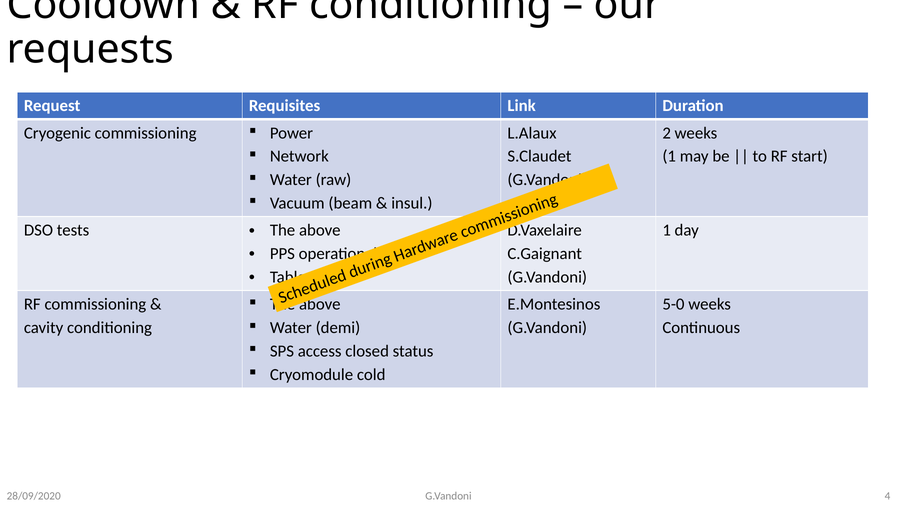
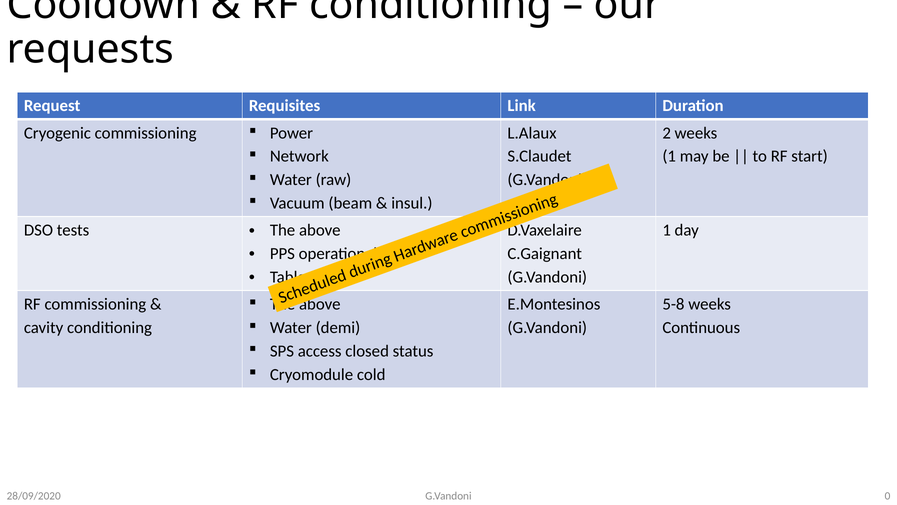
5-0: 5-0 -> 5-8 (673, 304)
4: 4 -> 0 (887, 495)
